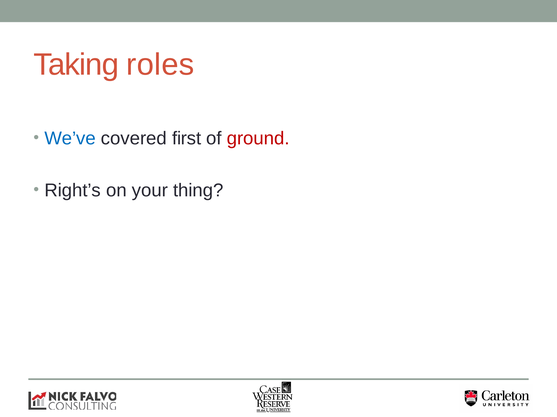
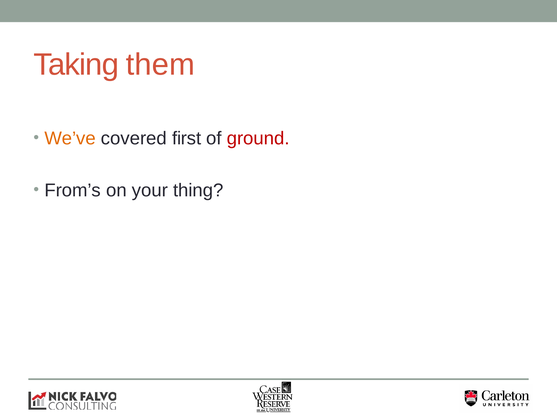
roles: roles -> them (160, 65)
We’ve colour: blue -> orange (70, 139)
Right’s: Right’s -> From’s (73, 191)
